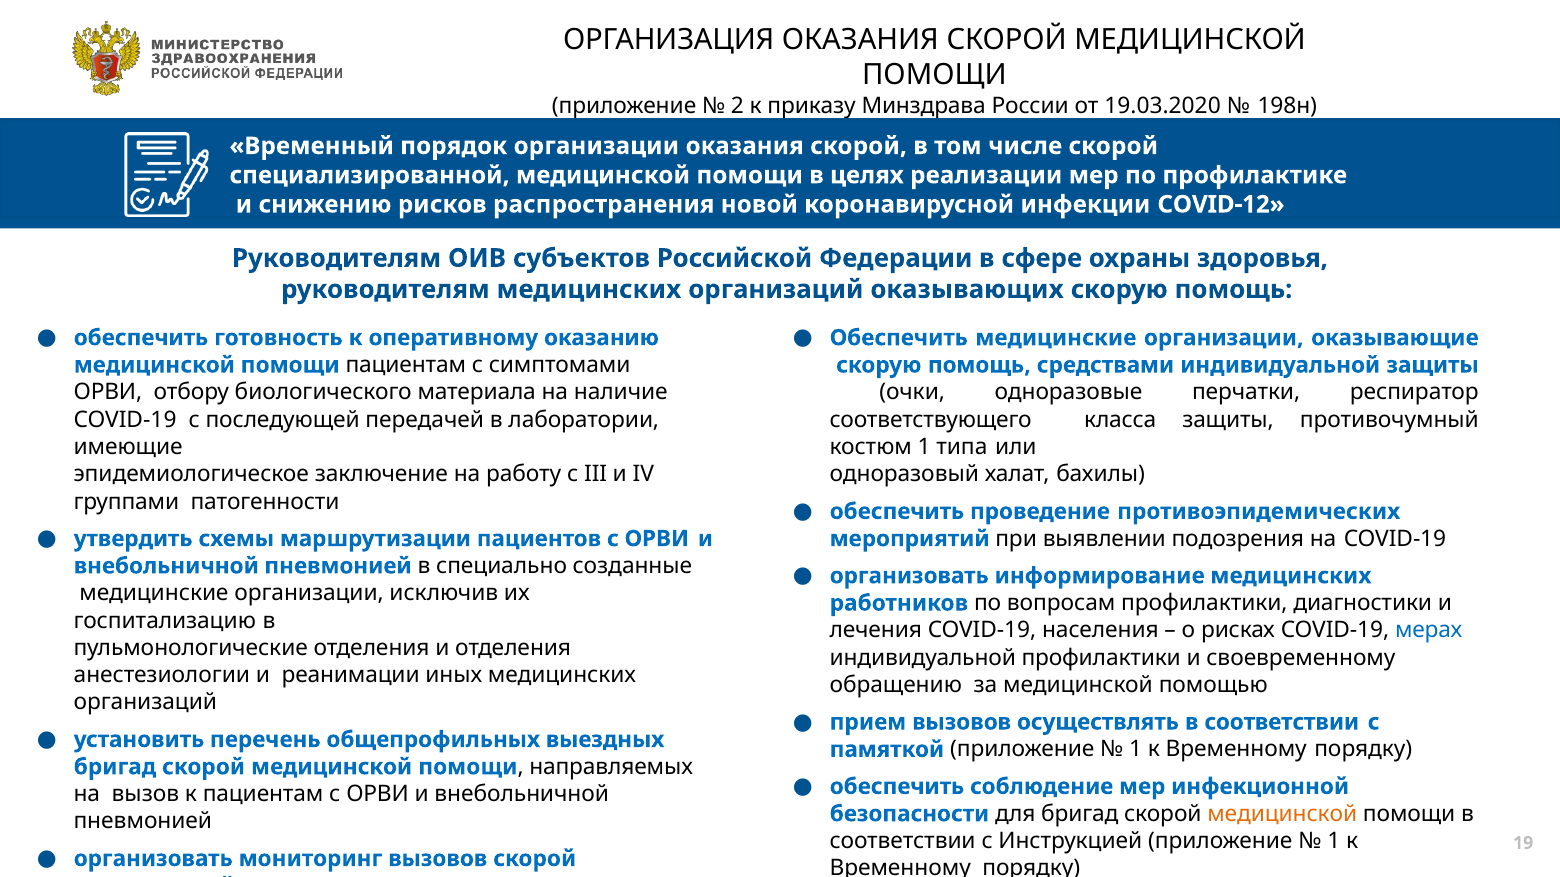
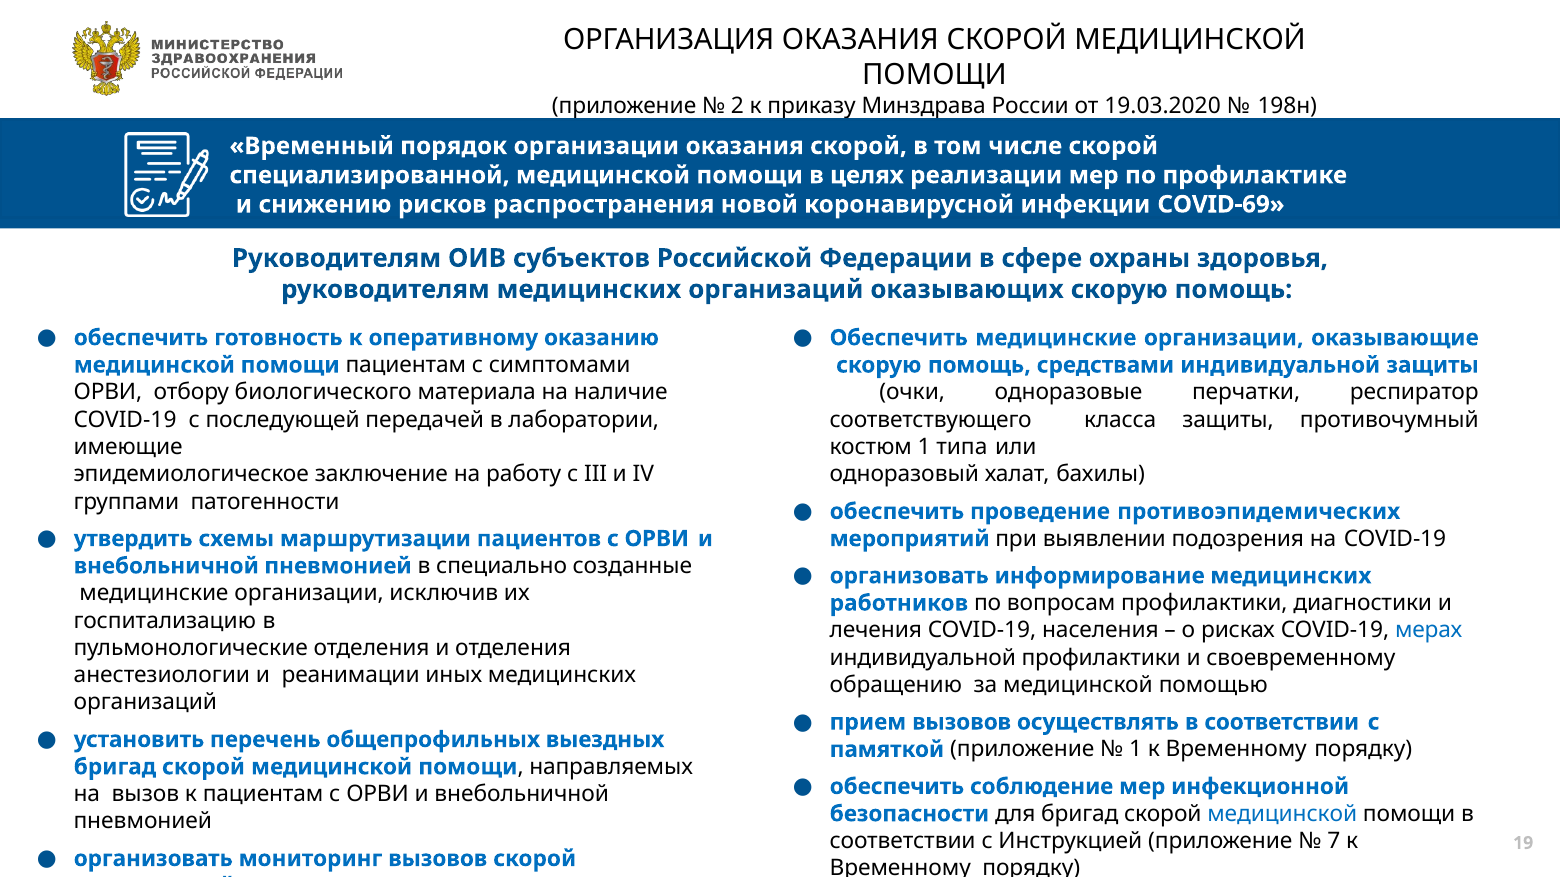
COVID-12: COVID-12 -> COVID-69 (1221, 205)
медицинской colour: orange -> blue (1282, 814)
1: 1 -> 7 (1334, 842)
